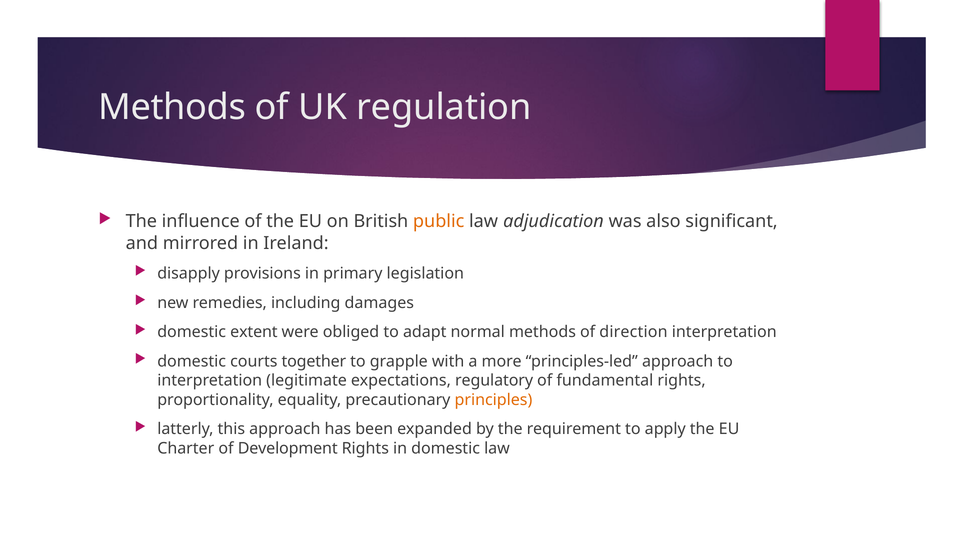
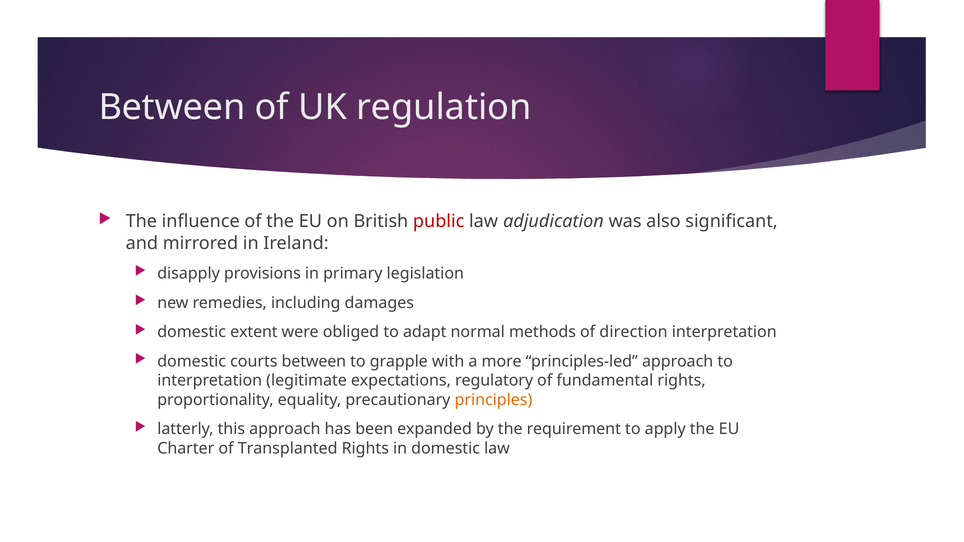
Methods: Methods -> Between (172, 107)
public colour: orange -> red (439, 222)
courts together: together -> between (314, 361)
Development: Development -> Transplanted (288, 449)
